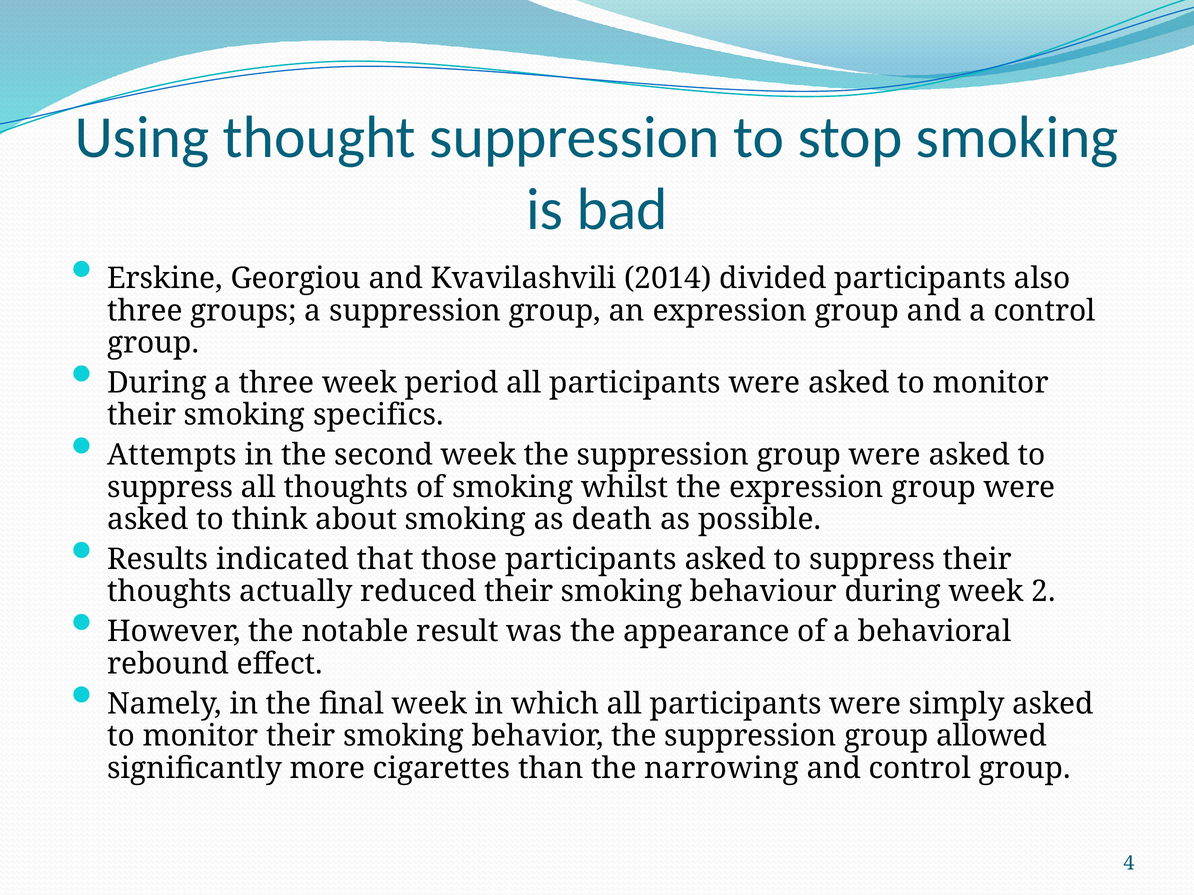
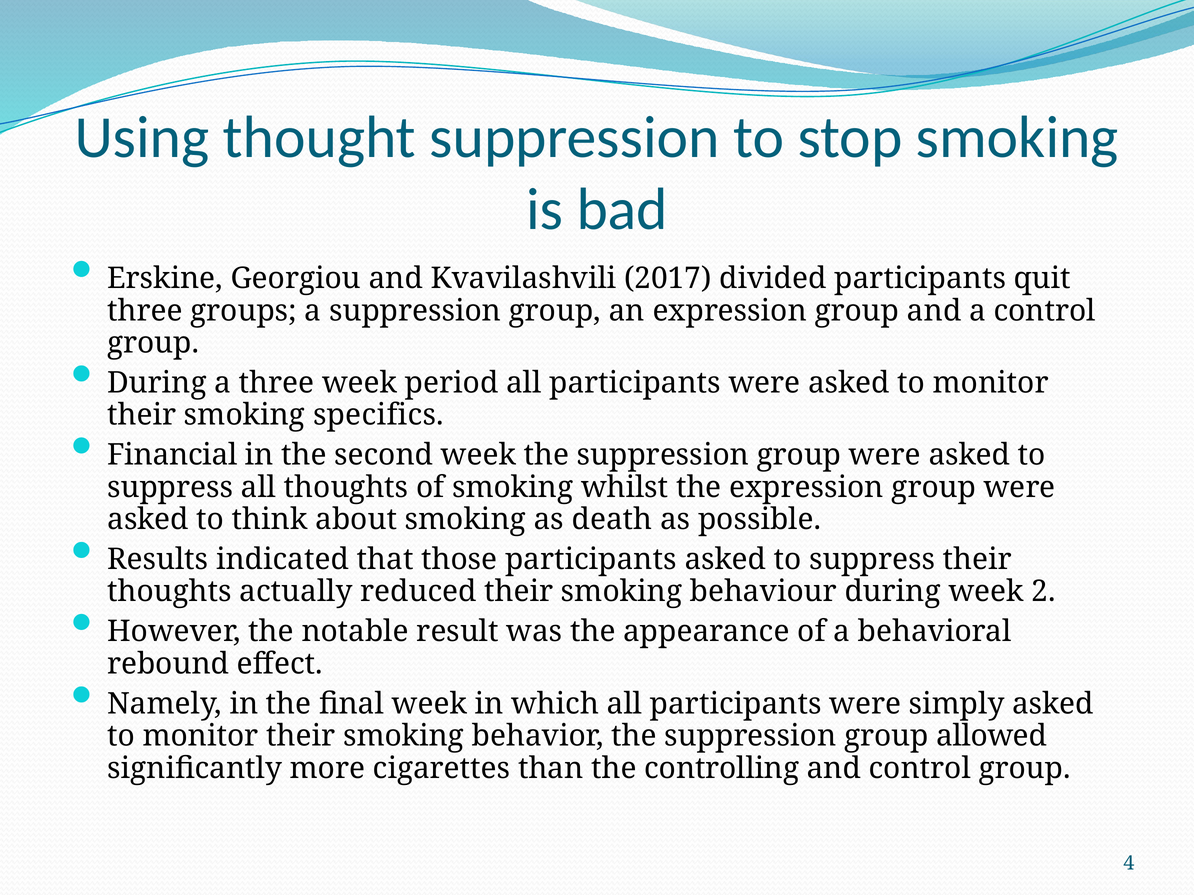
2014: 2014 -> 2017 (668, 279)
also: also -> quit (1042, 279)
Attempts: Attempts -> Financial (172, 455)
narrowing: narrowing -> controlling (722, 769)
